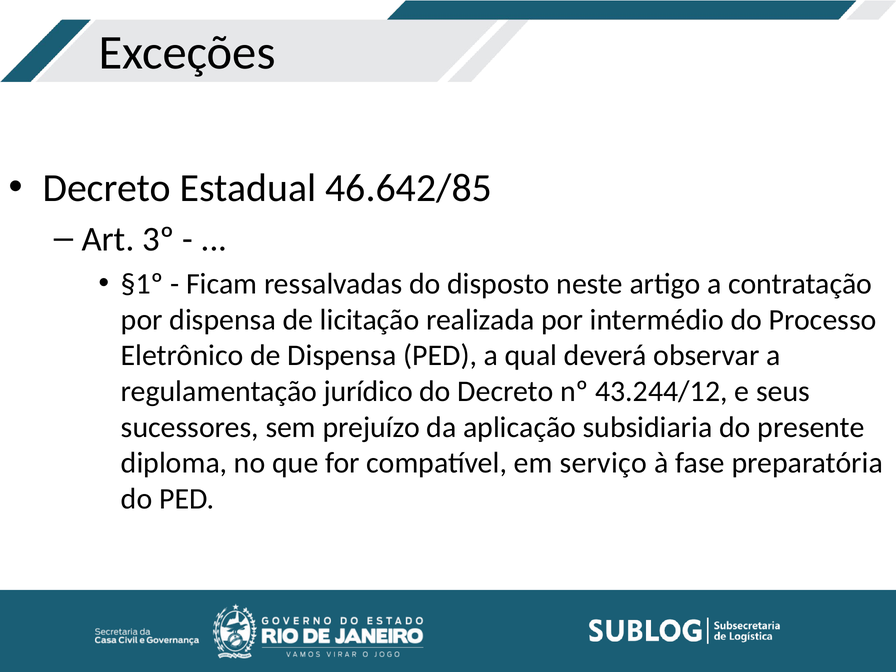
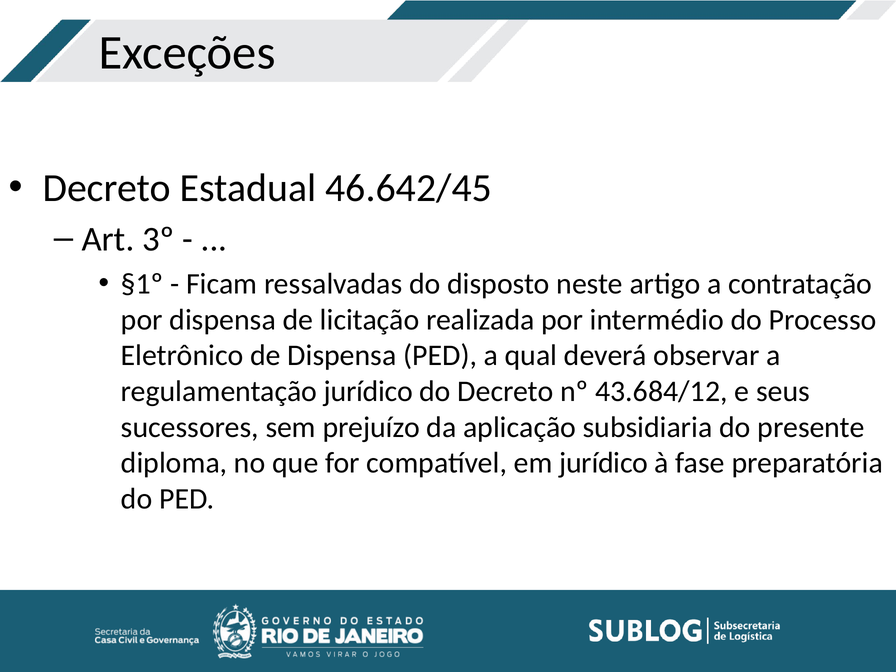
46.642/85: 46.642/85 -> 46.642/45 (409, 188)
43.244/12: 43.244/12 -> 43.684/12 (661, 391)
em serviço: serviço -> jurídico (604, 463)
